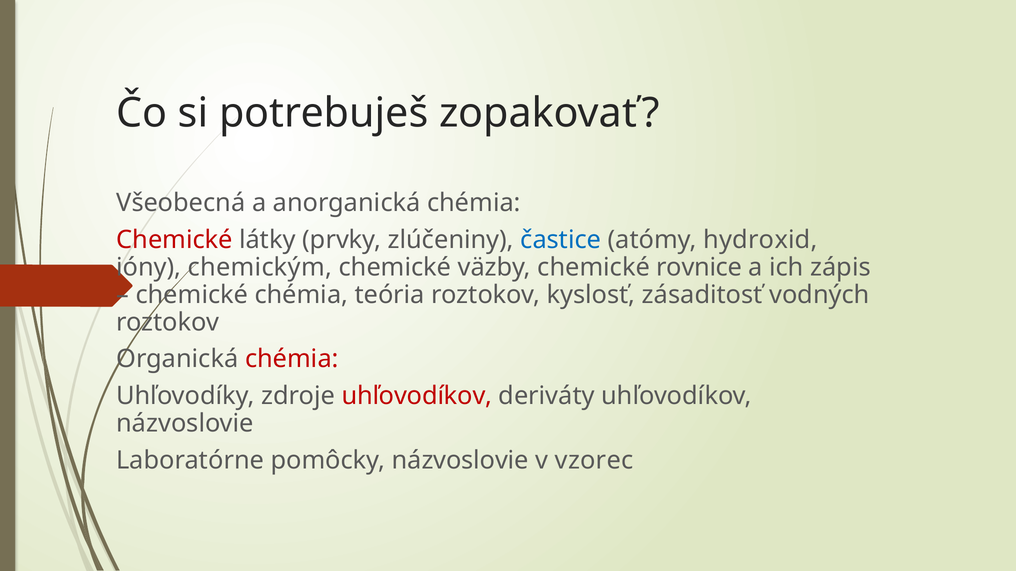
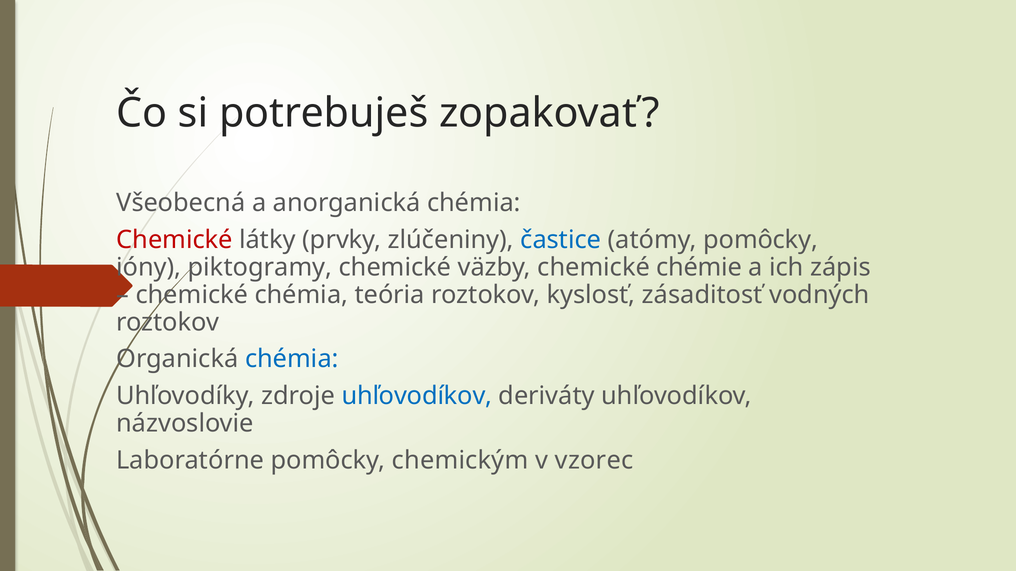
atómy hydroxid: hydroxid -> pomôcky (761, 240)
chemickým: chemickým -> piktogramy (260, 268)
rovnice: rovnice -> chémie (699, 268)
chémia colour: red -> blue (292, 359)
uhľovodíkov colour: red -> blue (417, 396)
pomôcky názvoslovie: názvoslovie -> chemickým (460, 461)
